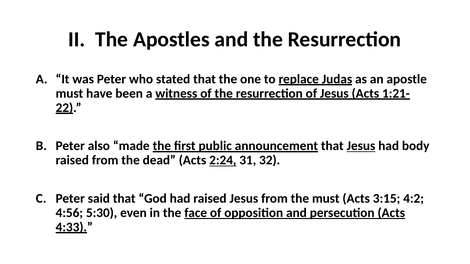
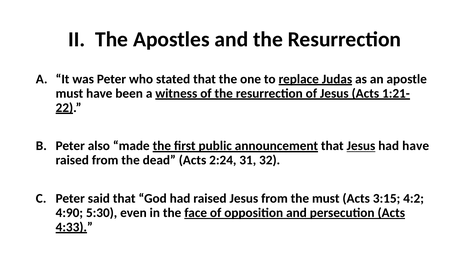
had body: body -> have (416, 146)
2:24 underline: present -> none (223, 160)
4:56: 4:56 -> 4:90 (69, 213)
